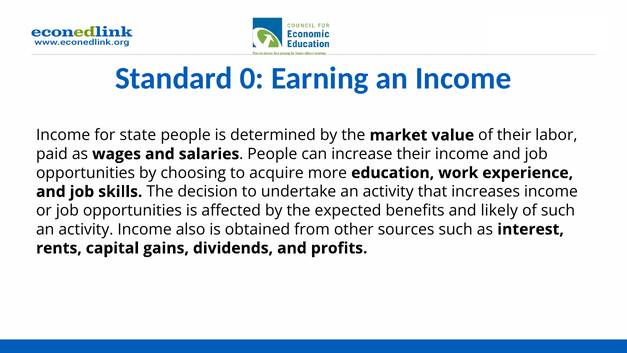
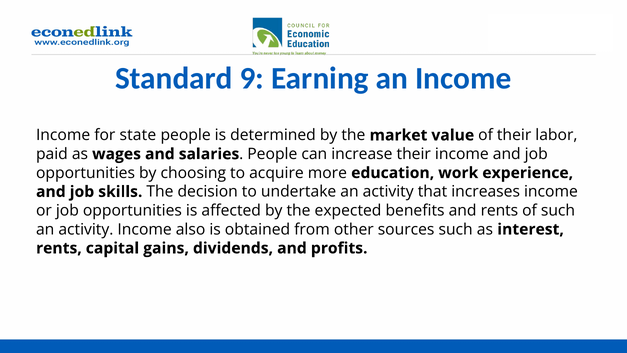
0: 0 -> 9 (252, 78)
and likely: likely -> rents (499, 210)
